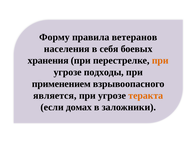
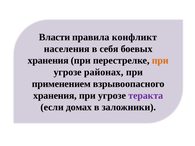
Форму: Форму -> Власти (55, 37)
ветеранов: ветеранов -> конфликт (134, 37)
подходы: подходы -> районах (104, 72)
является: является -> хранения (55, 96)
теракта colour: orange -> purple (146, 96)
